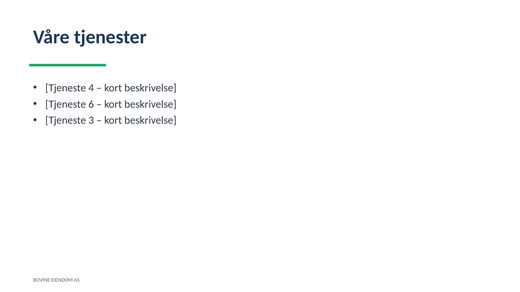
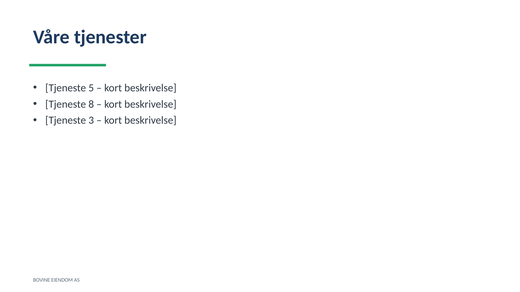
4: 4 -> 5 (91, 88)
6: 6 -> 8 (91, 104)
